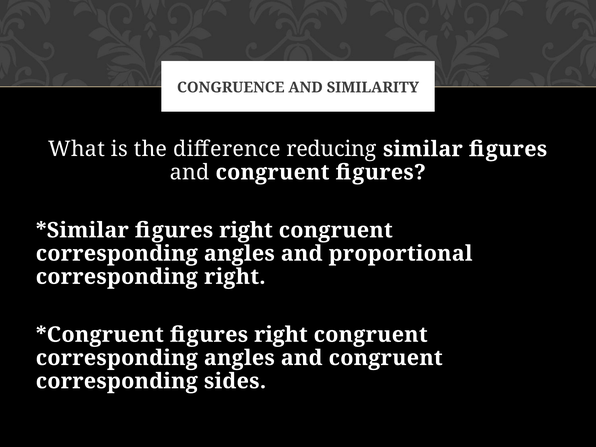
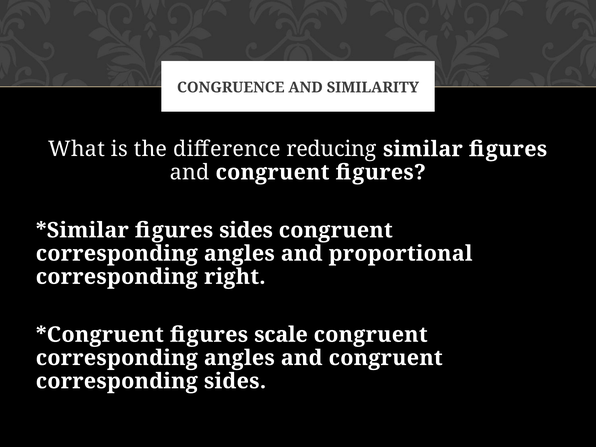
right: right -> sides (246, 230)
right: right -> scale (281, 335)
